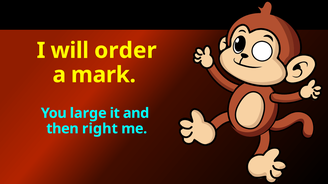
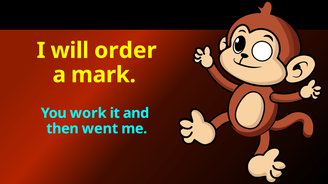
large: large -> work (88, 113)
right: right -> went (100, 129)
